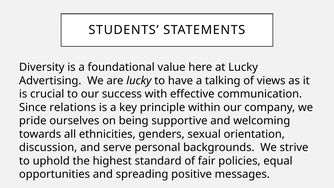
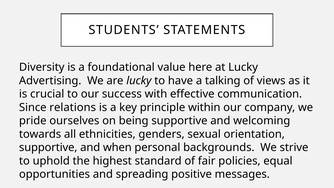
discussion: discussion -> supportive (48, 147)
serve: serve -> when (117, 147)
